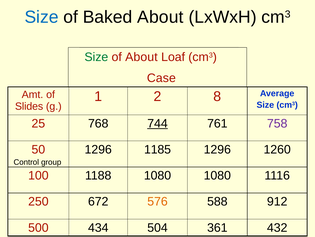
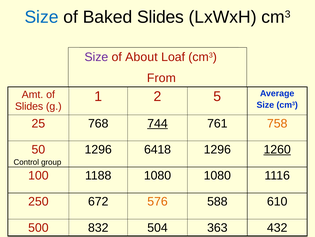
Baked About: About -> Slides (161, 17)
Size colour: green -> purple (96, 57)
Case: Case -> From (161, 78)
8: 8 -> 5 (217, 96)
758 colour: purple -> orange (277, 123)
1185: 1185 -> 6418 (158, 149)
1260 underline: none -> present (277, 149)
912: 912 -> 610 (277, 201)
434: 434 -> 832 (98, 227)
361: 361 -> 363 (217, 227)
